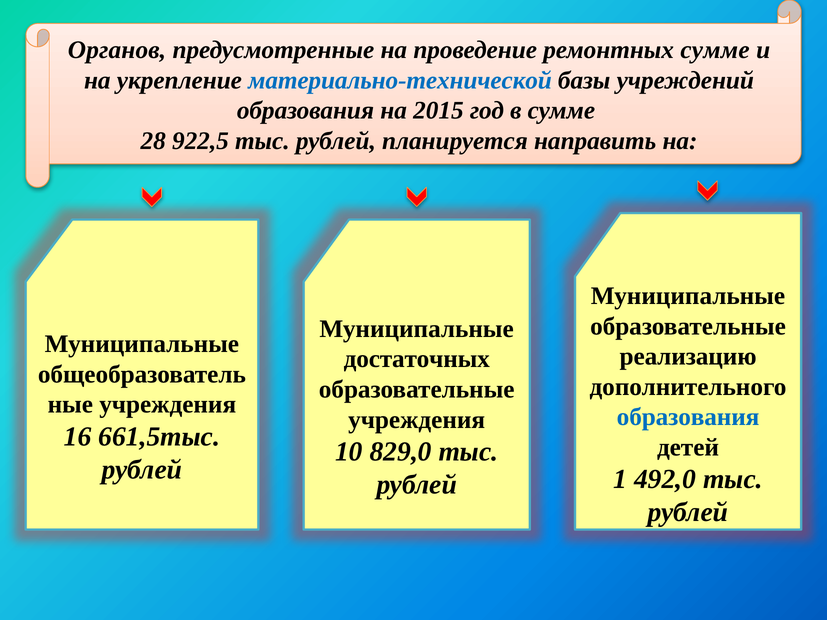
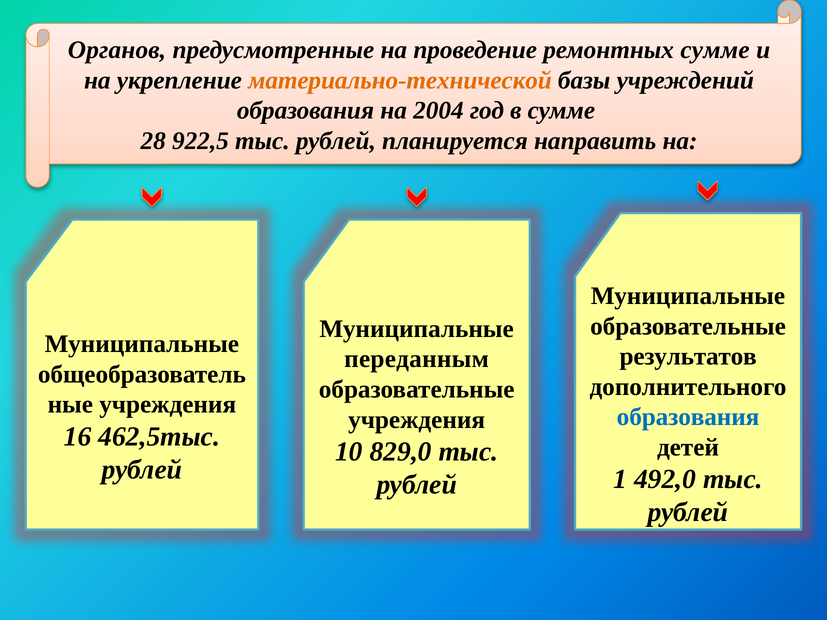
материально-технической colour: blue -> orange (400, 80)
2015: 2015 -> 2004 (438, 111)
реализацию: реализацию -> результатов (688, 357)
достаточных: достаточных -> переданным (417, 359)
661,5тыс: 661,5тыс -> 462,5тыс (159, 437)
